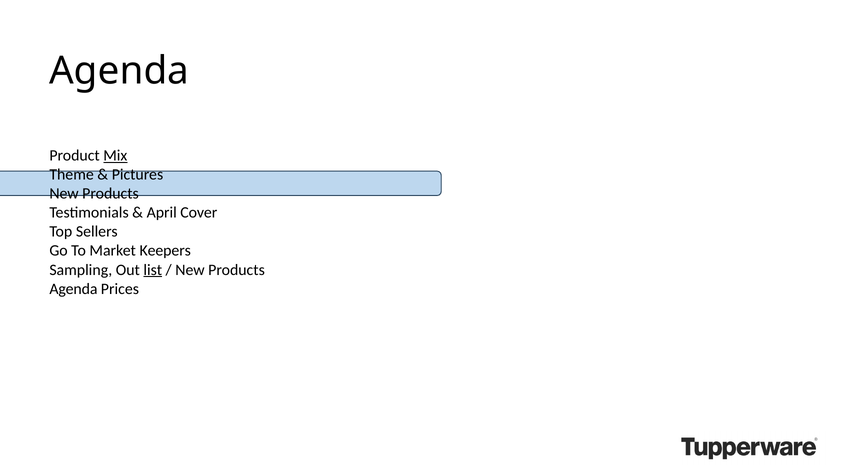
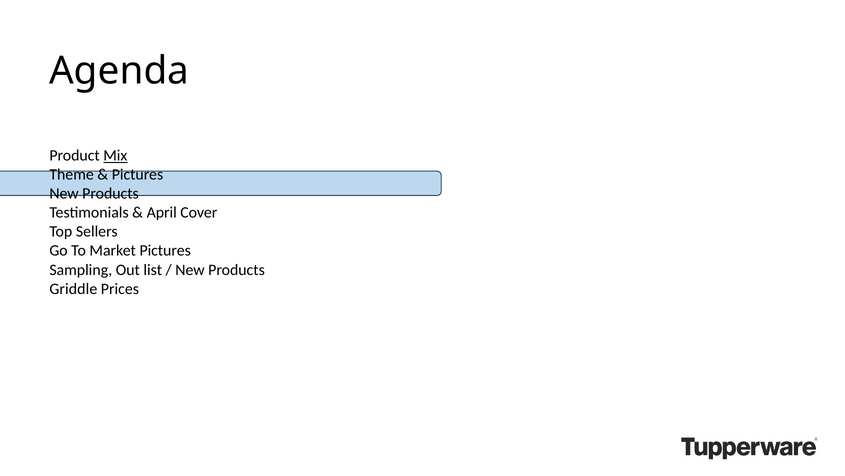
Market Keepers: Keepers -> Pictures (165, 250)
list underline: present -> none (153, 269)
Agenda: Agenda -> Griddle (73, 288)
